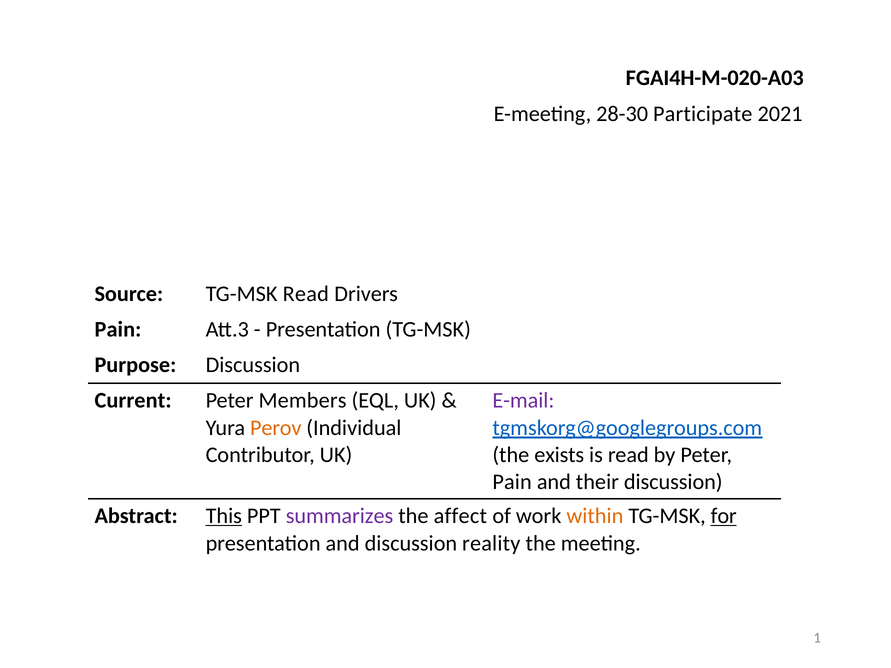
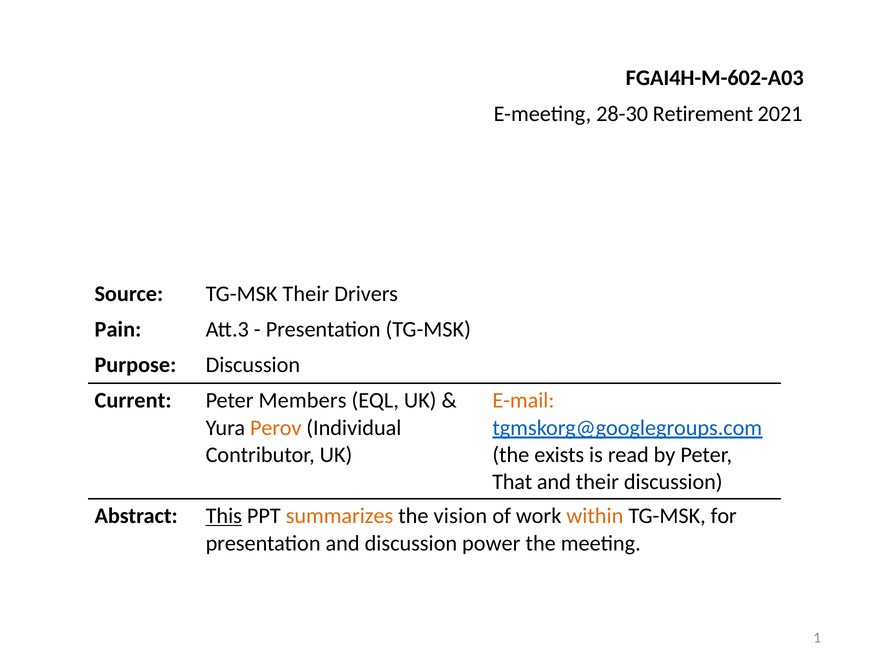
FGAI4H-M-020-A03: FGAI4H-M-020-A03 -> FGAI4H-M-602-A03 (715, 78)
Participate: Participate -> Retirement (703, 114)
TG-MSK Read: Read -> Their (306, 294)
E-mail colour: purple -> orange (523, 401)
Pain: Pain -> That (512, 482)
summarizes colour: purple -> orange (340, 516)
affect: affect -> vision (460, 516)
for underline: present -> none (724, 516)
reality: reality -> power (491, 543)
